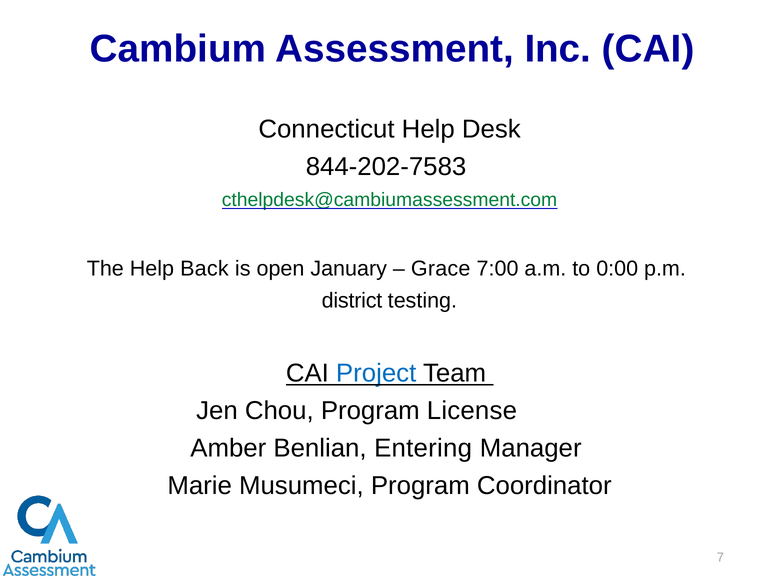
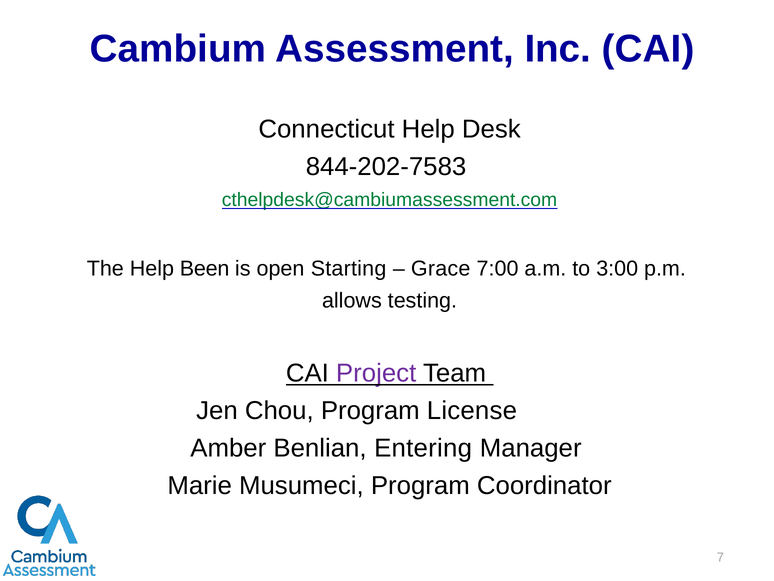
Back: Back -> Been (205, 268)
January: January -> Starting (349, 268)
0:00: 0:00 -> 3:00 (617, 268)
district: district -> allows (352, 300)
Project colour: blue -> purple (376, 373)
